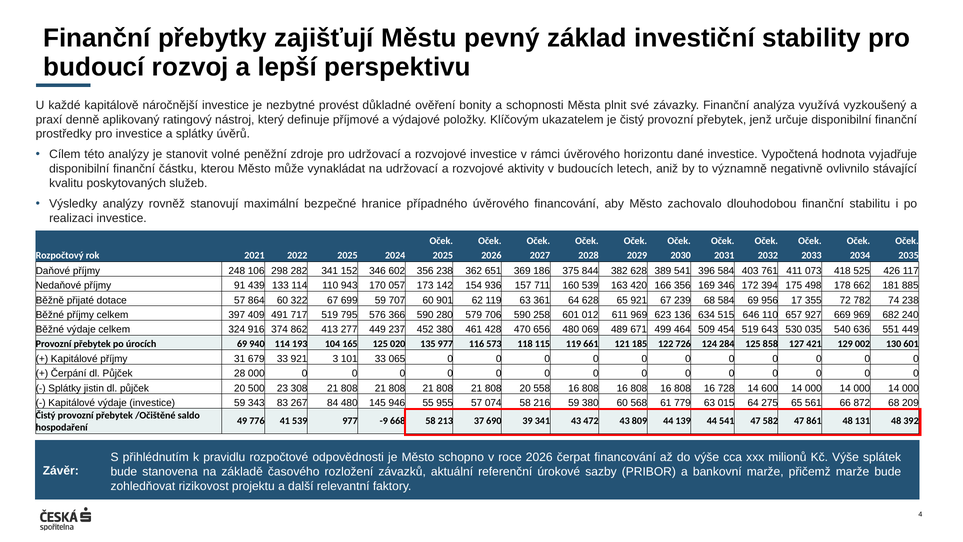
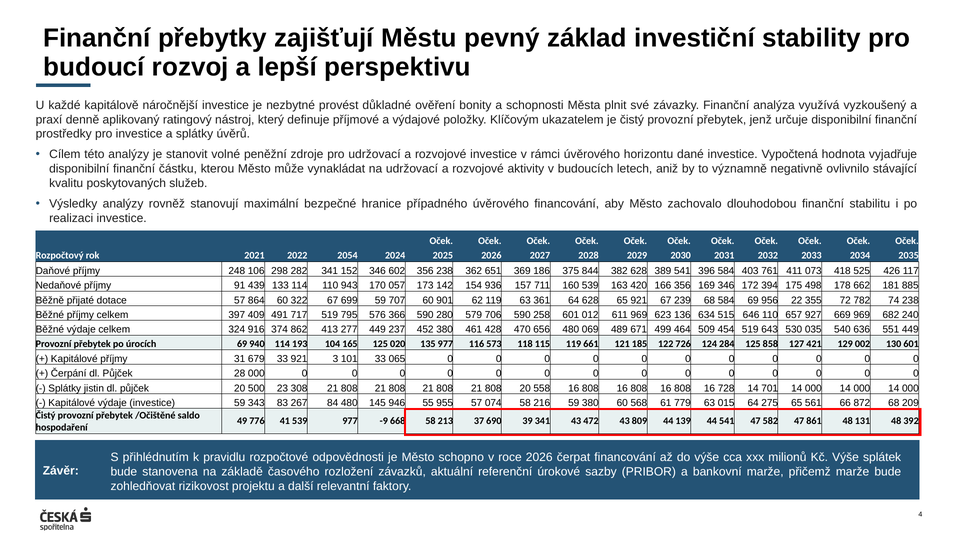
2022 2025: 2025 -> 2054 (347, 256)
17: 17 -> 22 (797, 300)
600: 600 -> 701 (770, 388)
